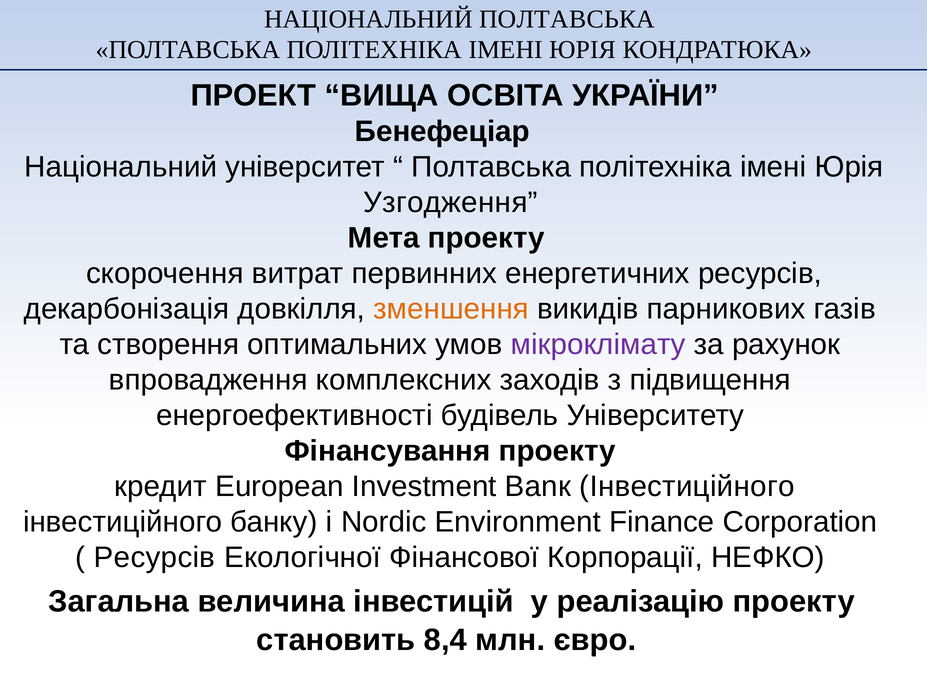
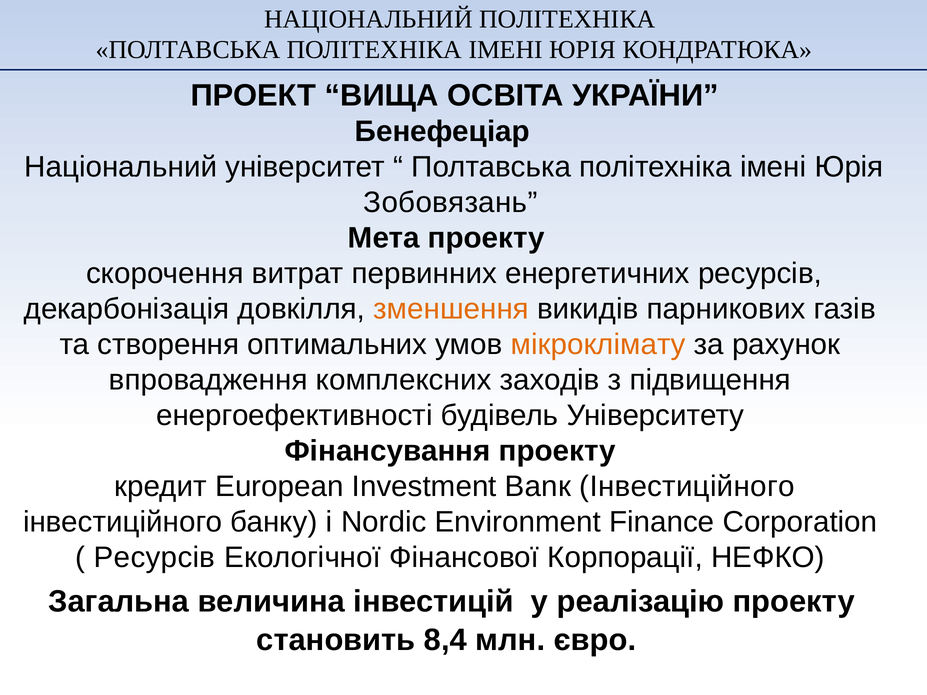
НАЦІОНАЛЬНИЙ ПОЛТАВСЬКА: ПОЛТАВСЬКА -> ПОЛІТЕХНІКА (567, 19)
Узгодження: Узгодження -> Зобовязань (450, 203)
мікроклімату colour: purple -> orange (598, 345)
